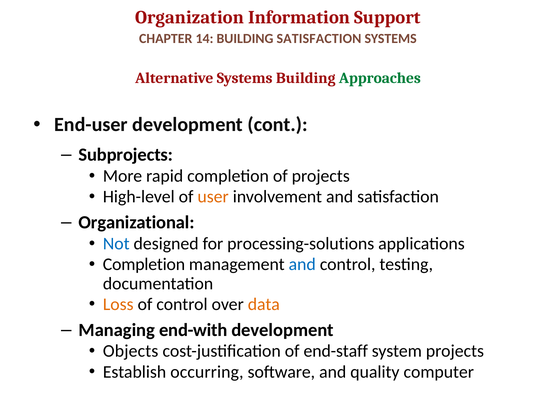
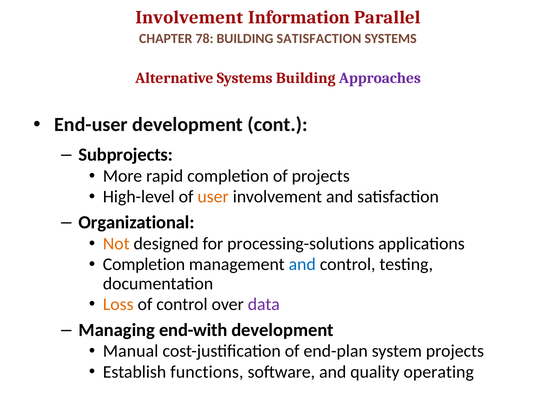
Organization: Organization -> Involvement (189, 17)
Support: Support -> Parallel (387, 17)
14: 14 -> 78 (204, 39)
Approaches colour: green -> purple (380, 78)
Not colour: blue -> orange (116, 244)
data colour: orange -> purple (264, 304)
Objects: Objects -> Manual (131, 351)
end-staff: end-staff -> end-plan (336, 351)
occurring: occurring -> functions (207, 372)
computer: computer -> operating (439, 372)
